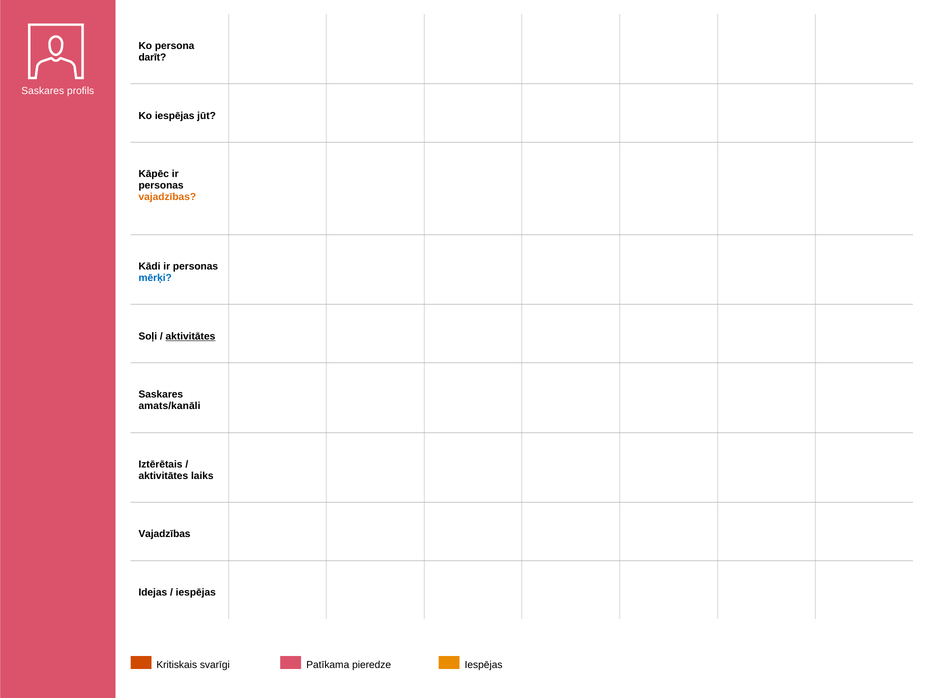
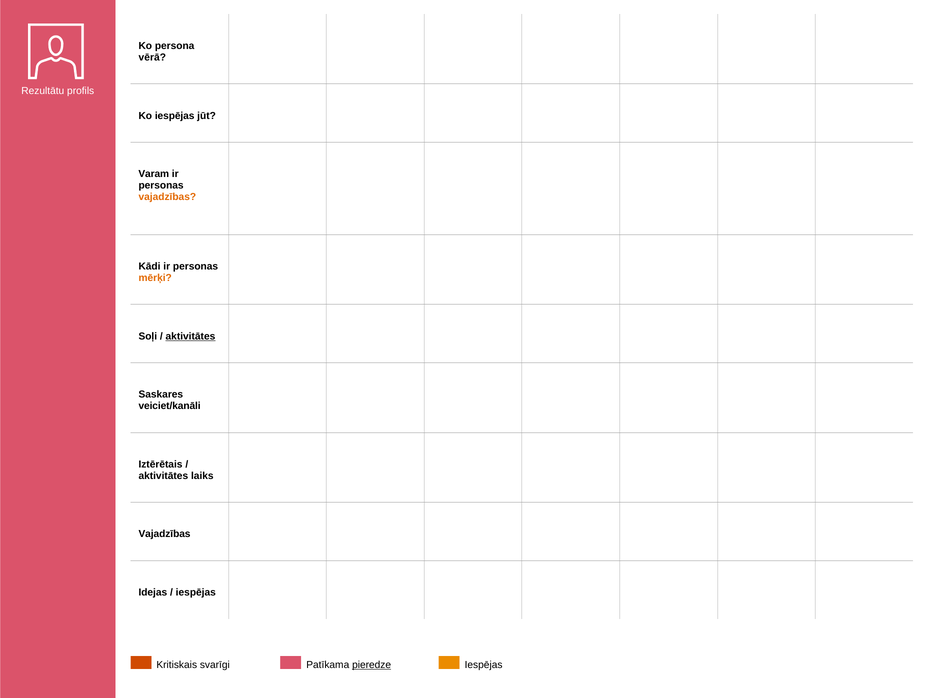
darīt: darīt -> vērā (152, 57)
Saskares: Saskares -> Rezultātu (43, 91)
Kāpēc: Kāpēc -> Varam (154, 174)
mērķi colour: blue -> orange (155, 278)
amats/kanāli: amats/kanāli -> veiciet/kanāli (170, 406)
pieredze underline: none -> present (372, 664)
